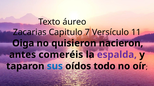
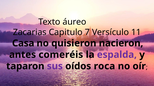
Oiga: Oiga -> Casa (23, 44)
sus colour: blue -> purple (55, 67)
todo: todo -> roca (104, 67)
